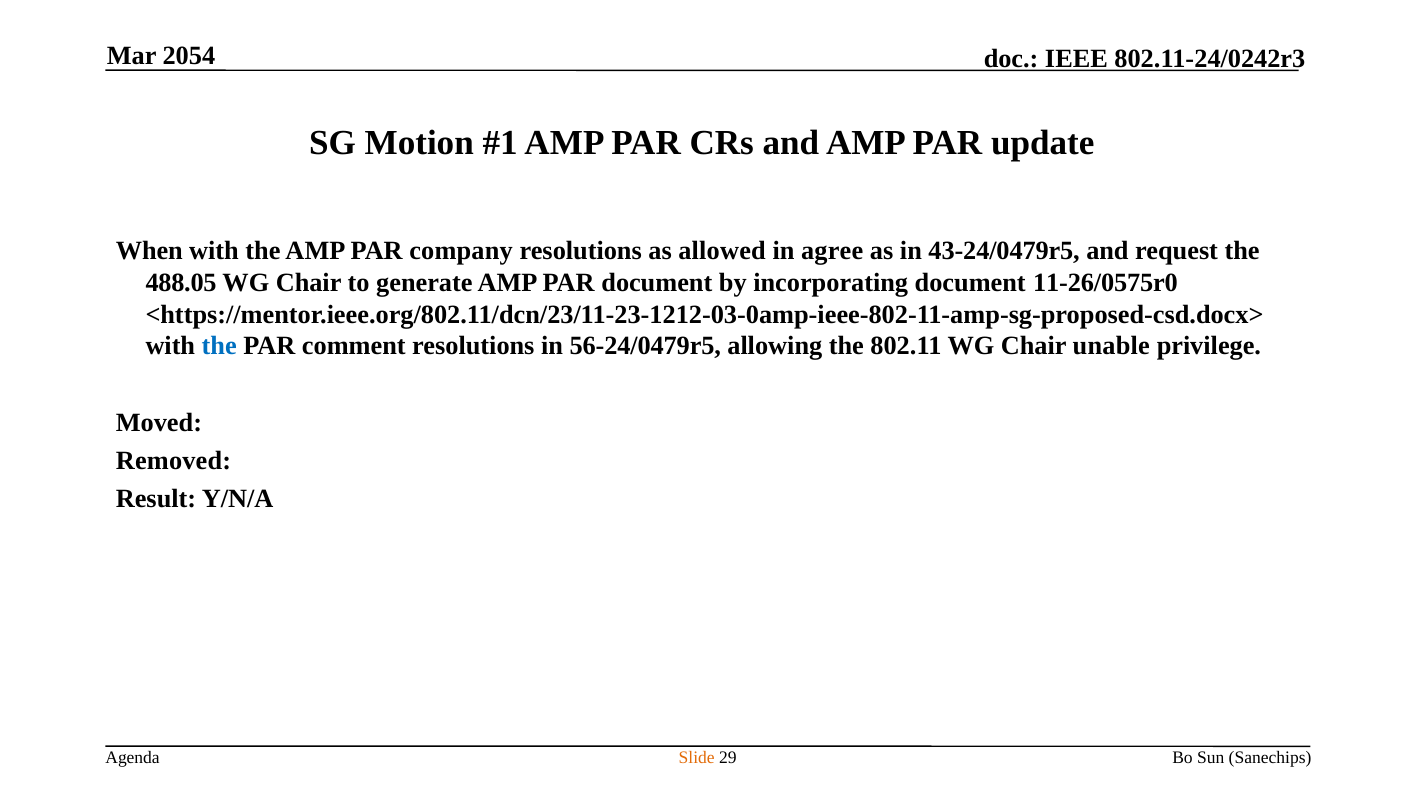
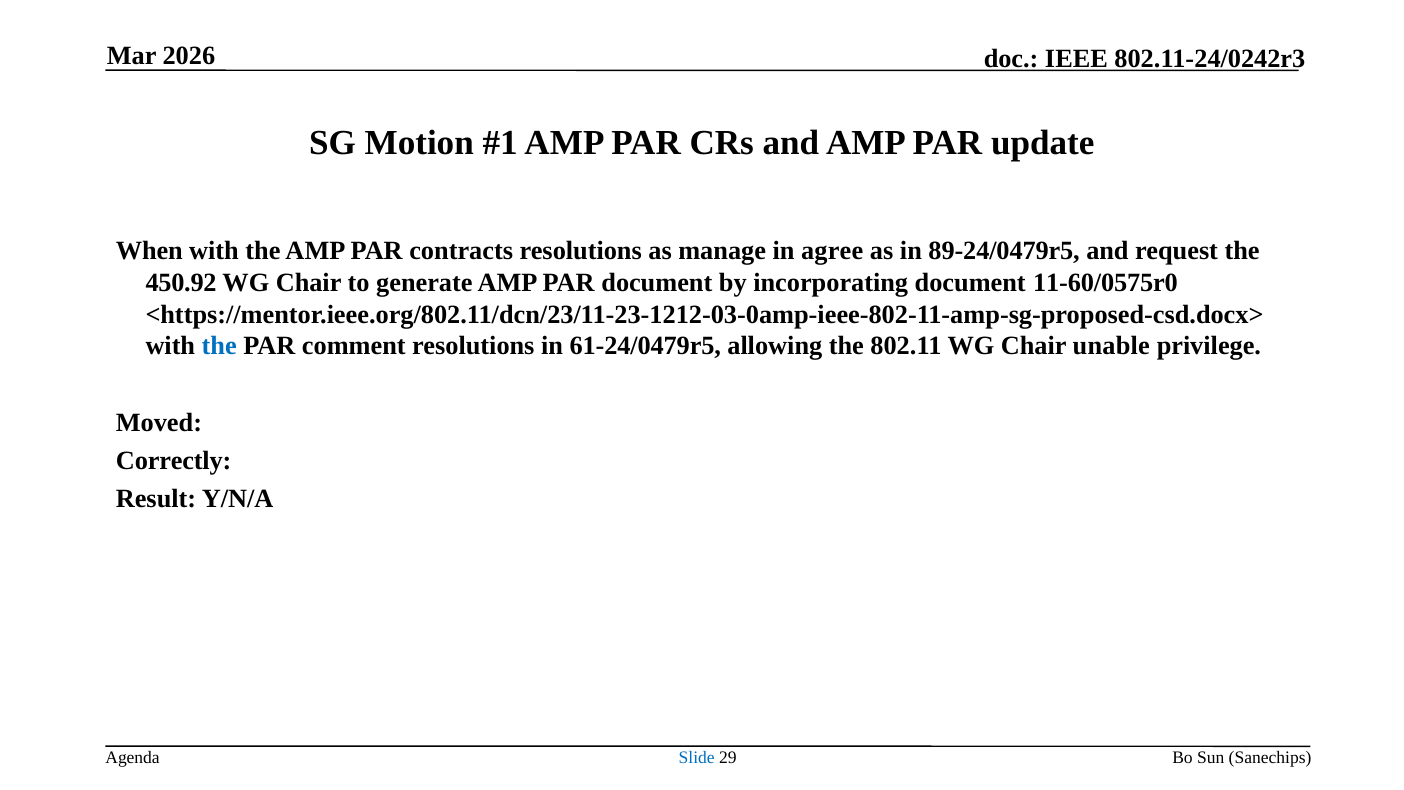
2054: 2054 -> 2026 (189, 56)
company: company -> contracts (461, 251)
allowed: allowed -> manage (722, 251)
43-24/0479r5: 43-24/0479r5 -> 89-24/0479r5 (1004, 251)
488.05: 488.05 -> 450.92 (181, 283)
11-26/0575r0: 11-26/0575r0 -> 11-60/0575r0 (1105, 283)
56-24/0479r5: 56-24/0479r5 -> 61-24/0479r5 (645, 346)
Removed: Removed -> Correctly (174, 460)
Slide colour: orange -> blue (697, 757)
